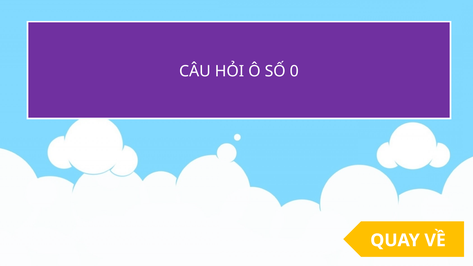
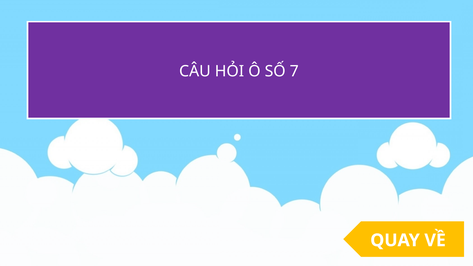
0: 0 -> 7 (294, 71)
